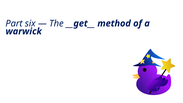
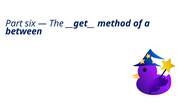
warwick: warwick -> between (24, 31)
